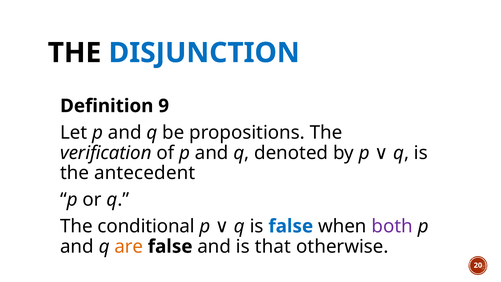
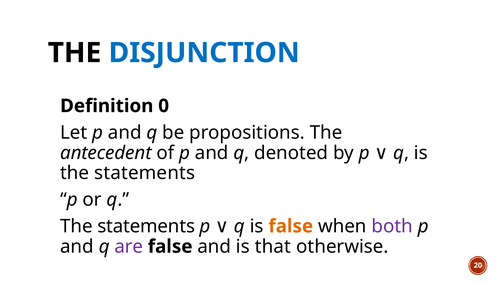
9: 9 -> 0 (164, 106)
verification: verification -> antecedent (106, 153)
antecedent: antecedent -> statements (145, 173)
conditional: conditional -> statements (146, 226)
false colour: blue -> orange (291, 226)
are colour: orange -> purple (129, 246)
